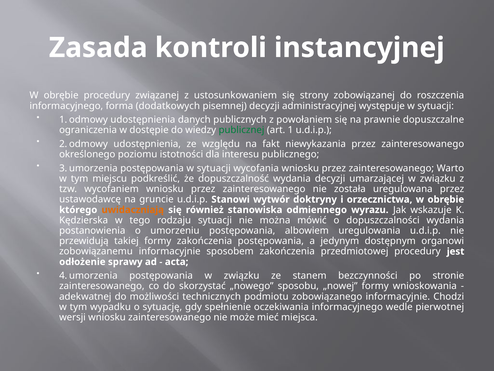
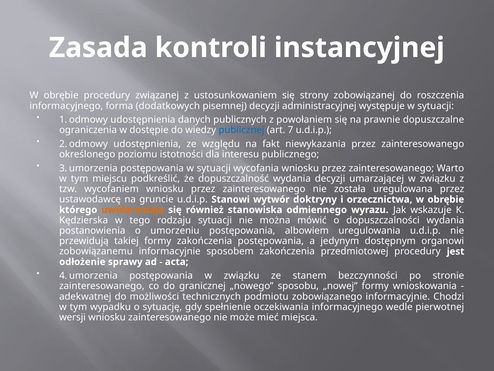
publicznej colour: green -> blue (241, 130)
1: 1 -> 7 (290, 130)
skorzystać: skorzystać -> granicznej (202, 286)
